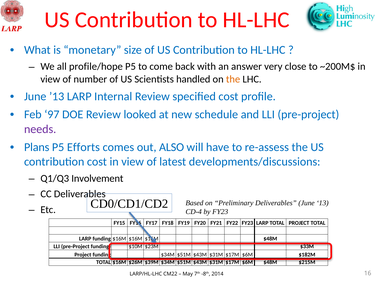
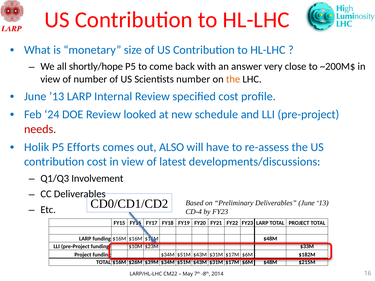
profile/hope: profile/hope -> shortly/hope (96, 67)
Scientists handled: handled -> number (193, 79)
97: 97 -> 24 (52, 114)
needs colour: purple -> red (40, 129)
Plans: Plans -> Holik (37, 147)
